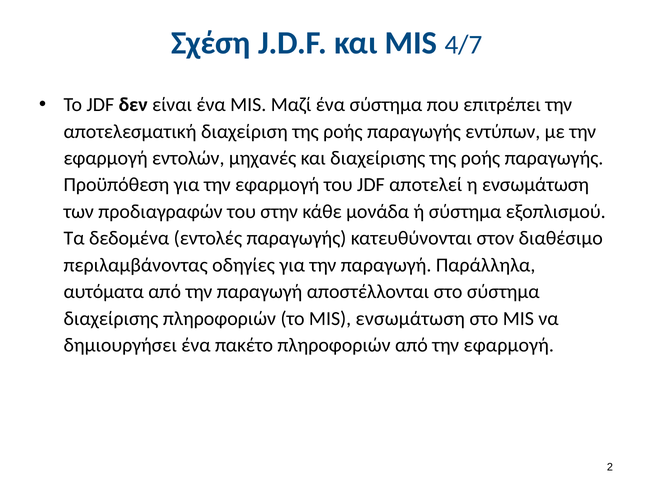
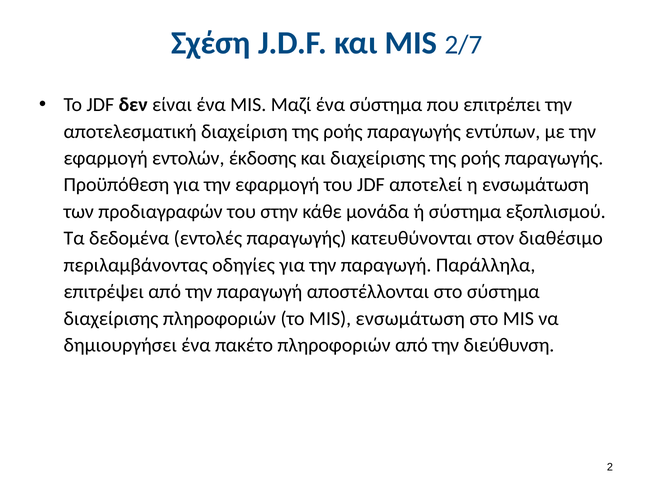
4/7: 4/7 -> 2/7 (464, 45)
μηχανές: μηχανές -> έκδοσης (263, 158)
αυτόματα: αυτόματα -> επιτρέψει (104, 292)
από την εφαρμογή: εφαρμογή -> διεύθυνση (509, 345)
